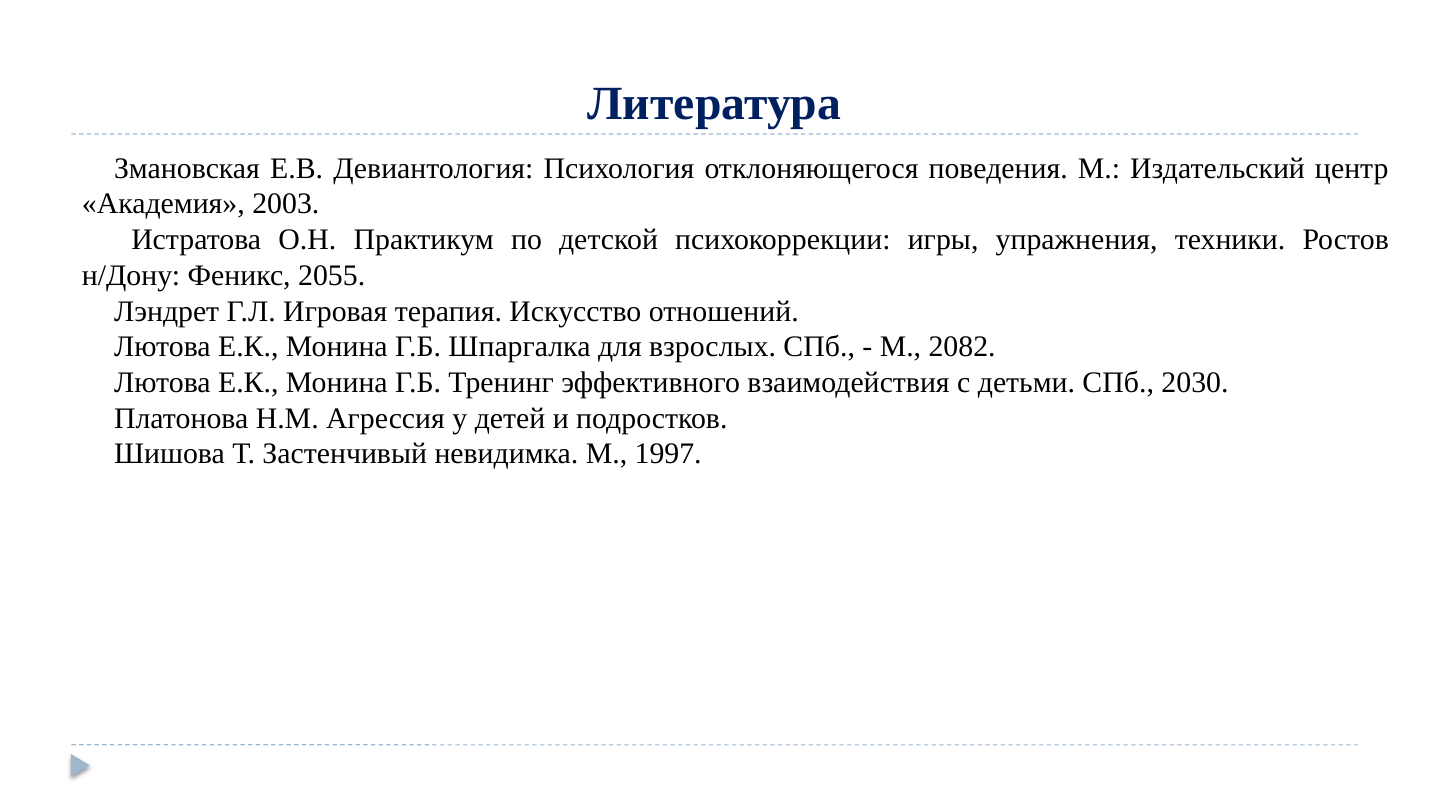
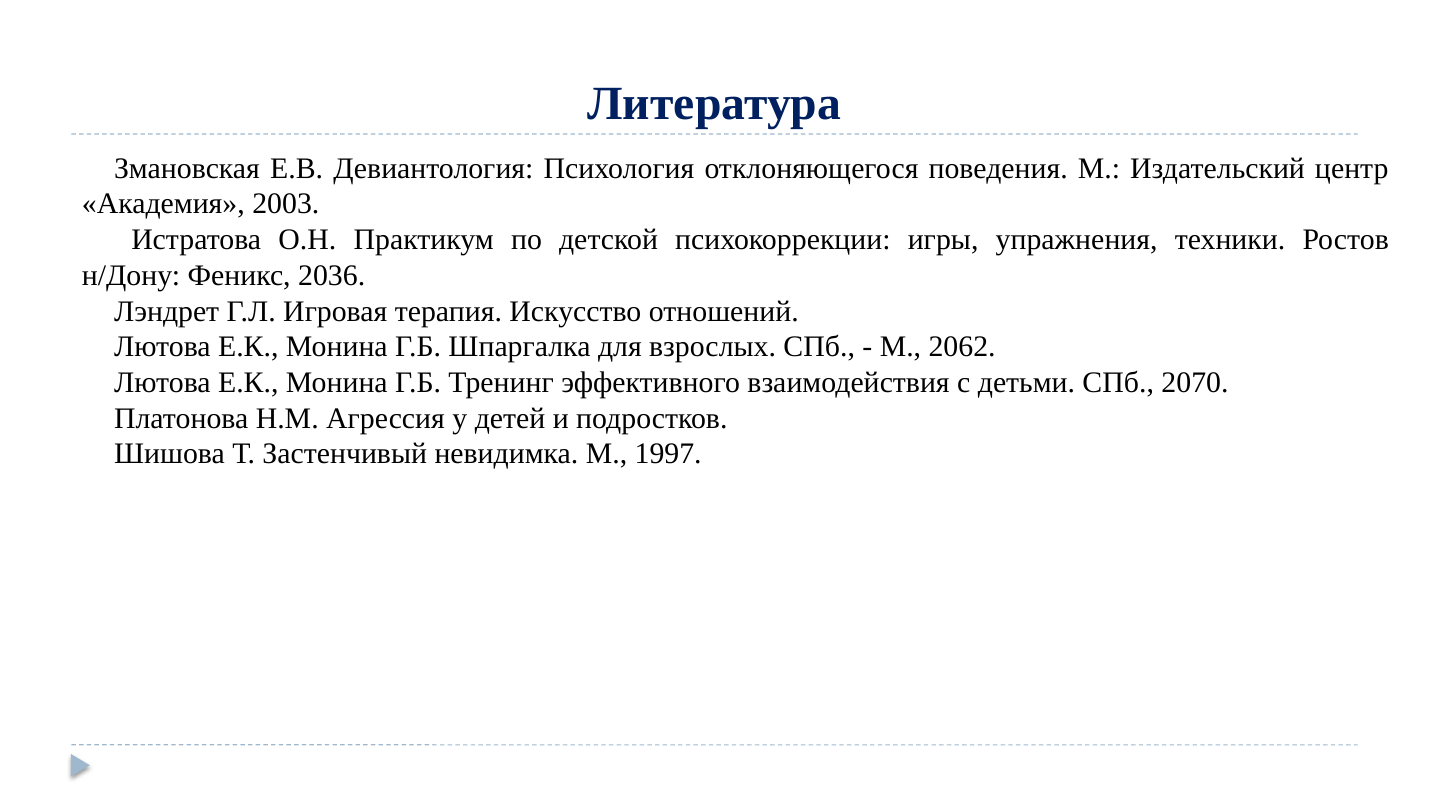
2055: 2055 -> 2036 (332, 275)
2082: 2082 -> 2062 (962, 347)
2030: 2030 -> 2070 (1195, 383)
